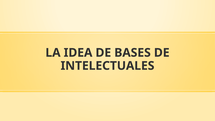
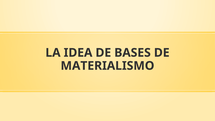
INTELECTUALES: INTELECTUALES -> MATERIALISMO (107, 66)
